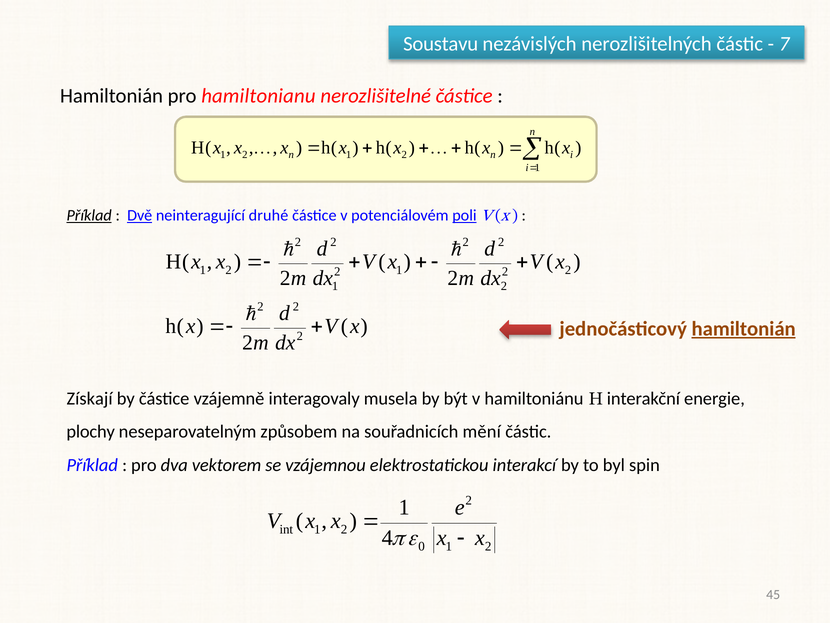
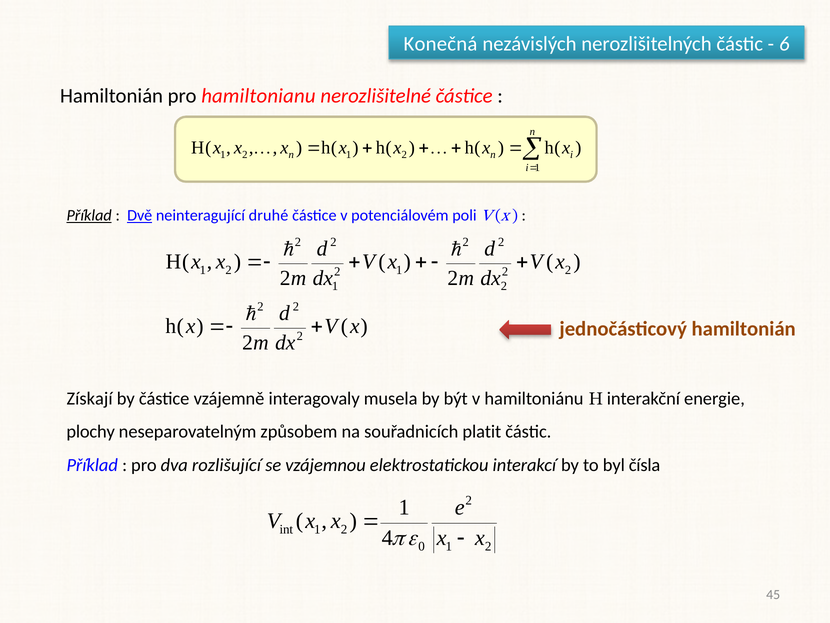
Soustavu: Soustavu -> Konečná (440, 44)
7: 7 -> 6 (784, 44)
poli underline: present -> none (464, 215)
hamiltonián underline: present -> none (744, 329)
mění: mění -> platit (482, 432)
vektorem: vektorem -> rozlišující (227, 465)
spin: spin -> čísla (645, 465)
